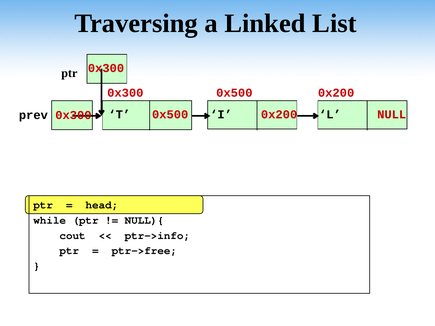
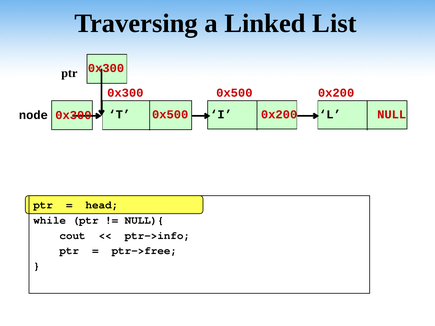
prev: prev -> node (33, 115)
